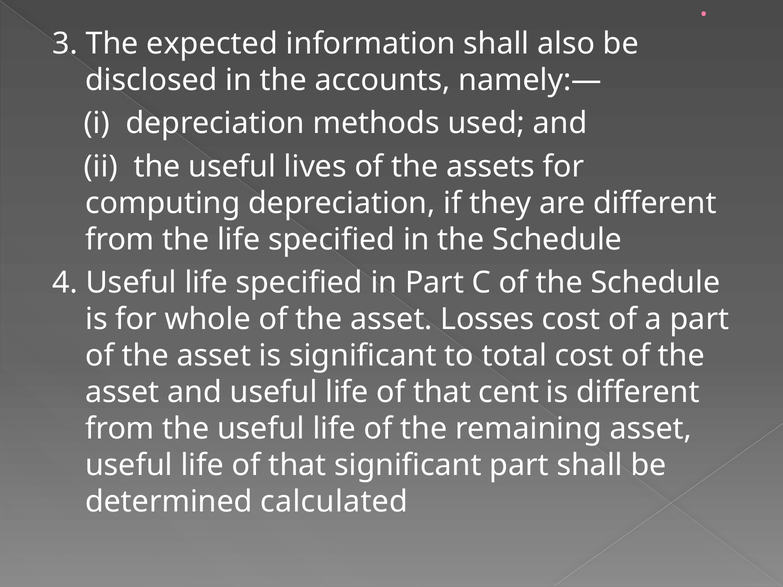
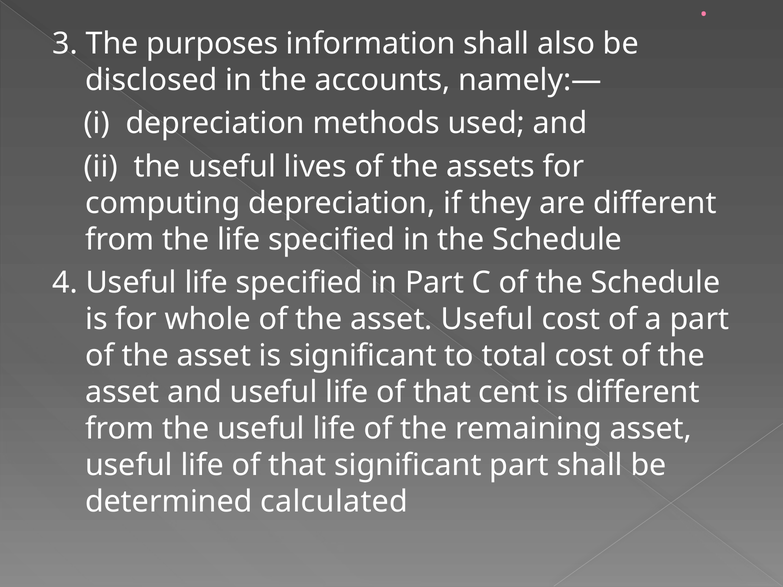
expected: expected -> purposes (212, 44)
the asset Losses: Losses -> Useful (487, 319)
